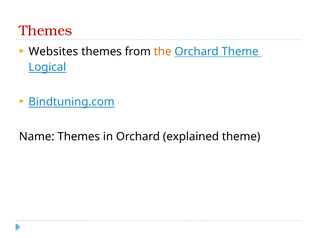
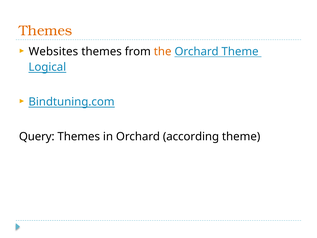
Themes colour: red -> orange (46, 31)
Name: Name -> Query (37, 136)
explained: explained -> according (191, 136)
